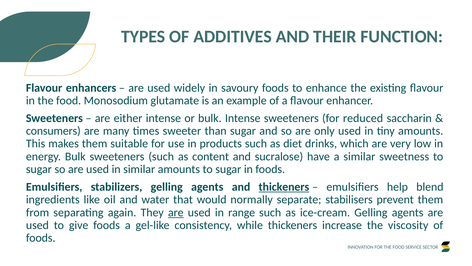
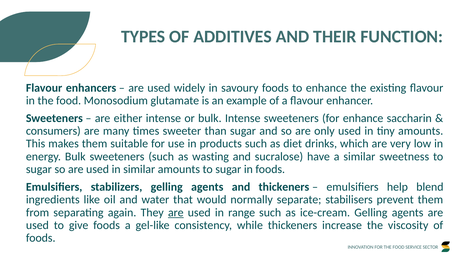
for reduced: reduced -> enhance (363, 118)
content: content -> wasting (211, 156)
thickeners underline: present -> none (284, 187)
